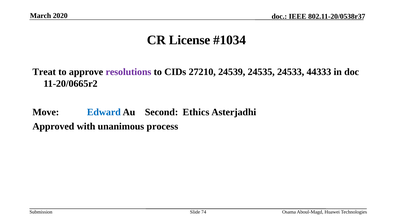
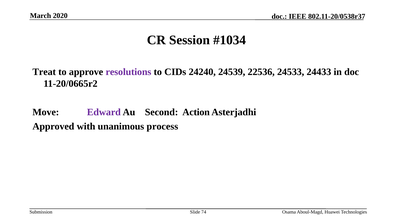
License: License -> Session (189, 40)
27210: 27210 -> 24240 (202, 72)
24535: 24535 -> 22536 (261, 72)
44333: 44333 -> 24433 (319, 72)
Edward colour: blue -> purple (104, 112)
Ethics: Ethics -> Action (196, 112)
